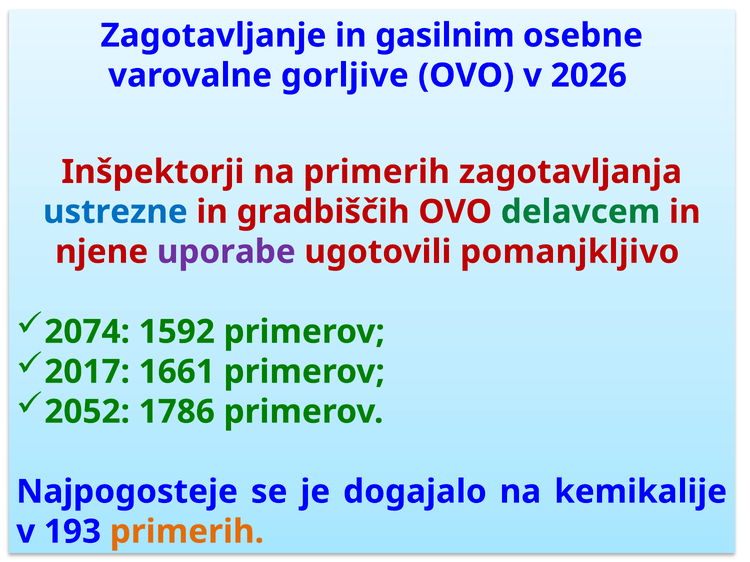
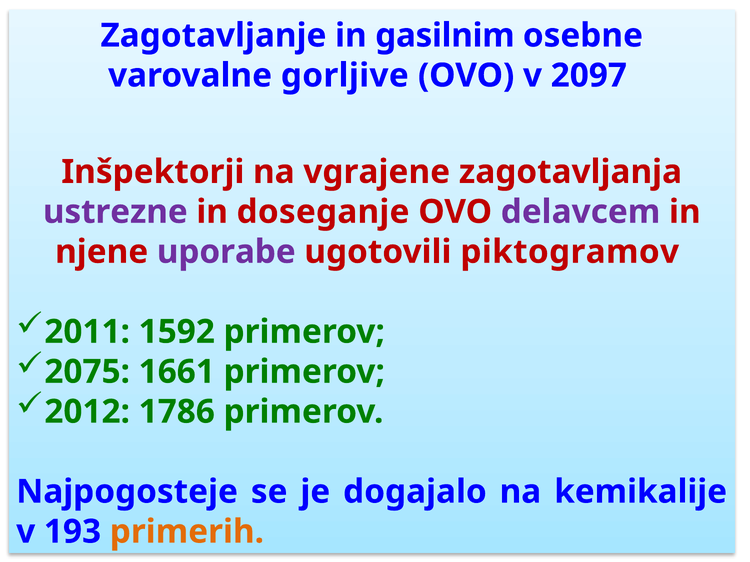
2026: 2026 -> 2097 (589, 76)
na primerih: primerih -> vgrajene (377, 172)
ustrezne colour: blue -> purple (115, 212)
gradbiščih: gradbiščih -> doseganje (323, 212)
delavcem colour: green -> purple (581, 212)
pomanjkljivo: pomanjkljivo -> piktogramov (570, 252)
2074: 2074 -> 2011 (87, 332)
2017: 2017 -> 2075 (87, 372)
2052: 2052 -> 2012 (87, 412)
